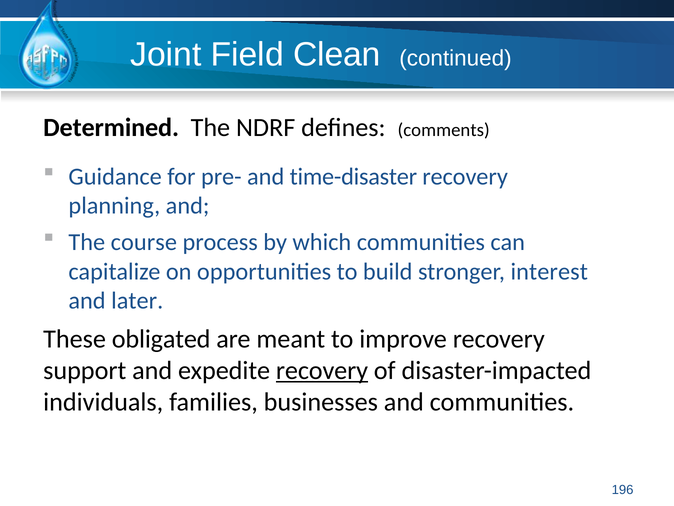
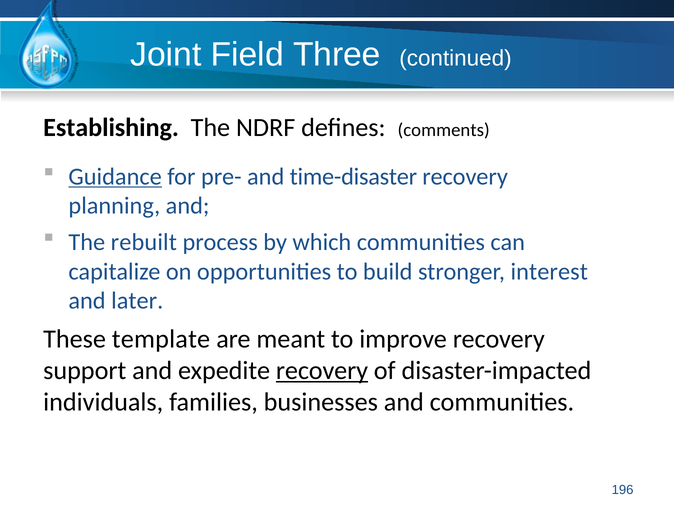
Clean: Clean -> Three (337, 55)
Determined: Determined -> Establishing (111, 128)
Guidance underline: none -> present (115, 176)
course: course -> rebuilt (144, 242)
obligated: obligated -> template (161, 339)
